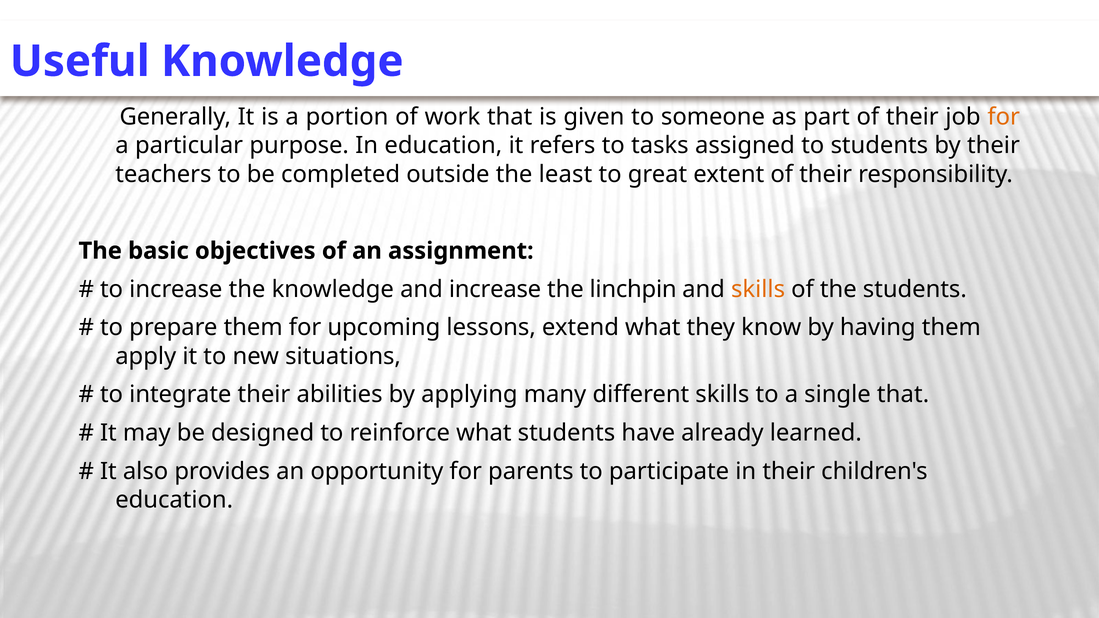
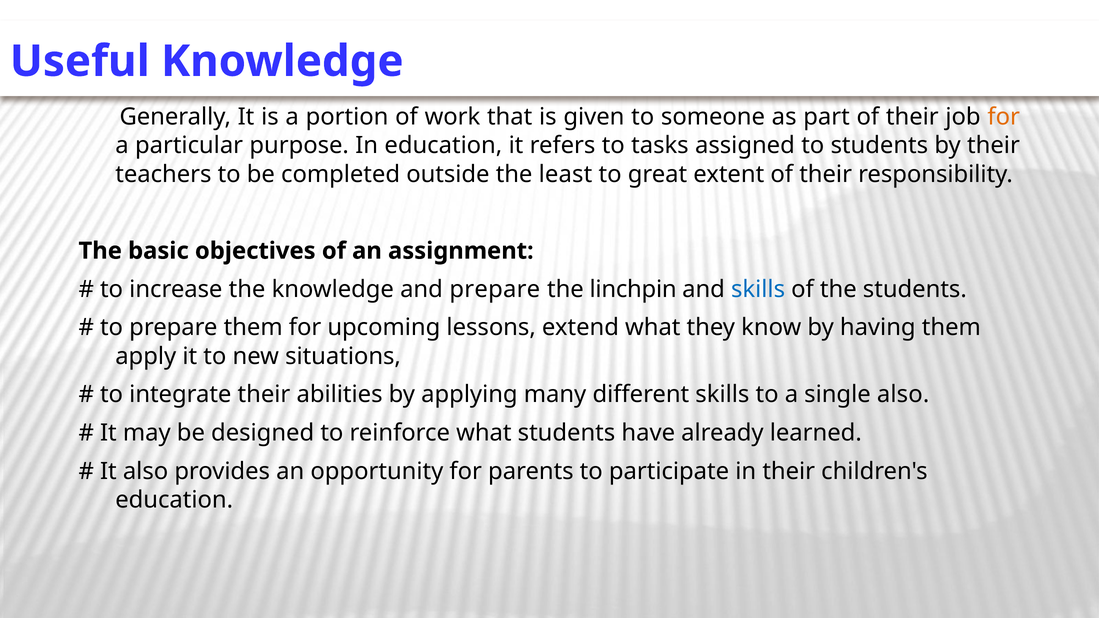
and increase: increase -> prepare (495, 289)
skills colour: orange -> blue (758, 289)
single that: that -> also (903, 395)
